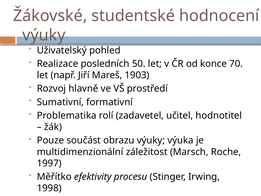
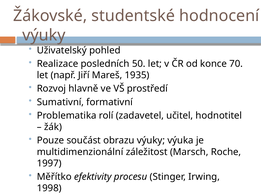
1903: 1903 -> 1935 (137, 75)
